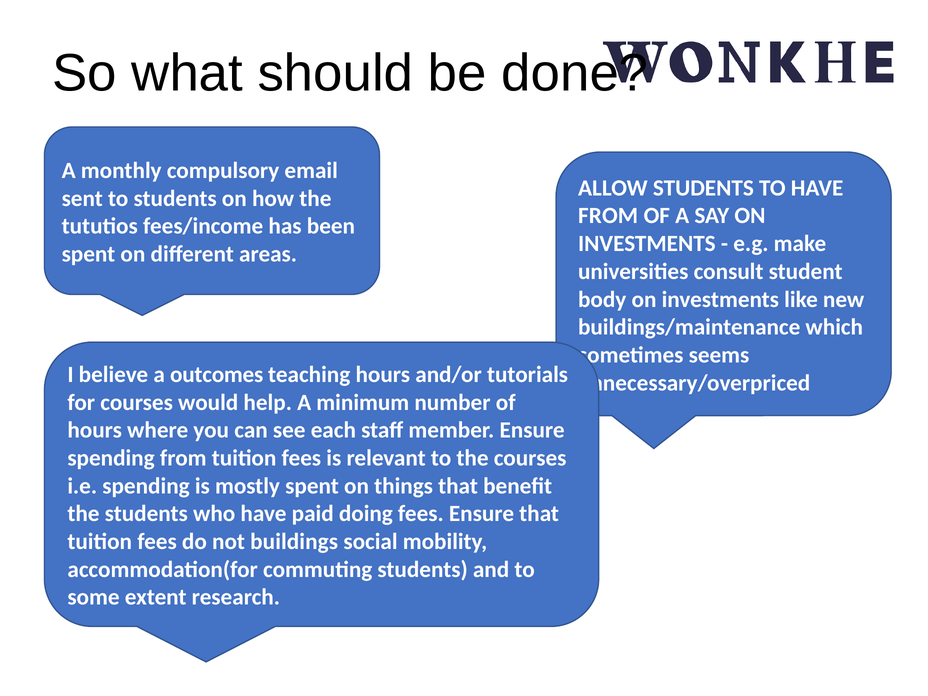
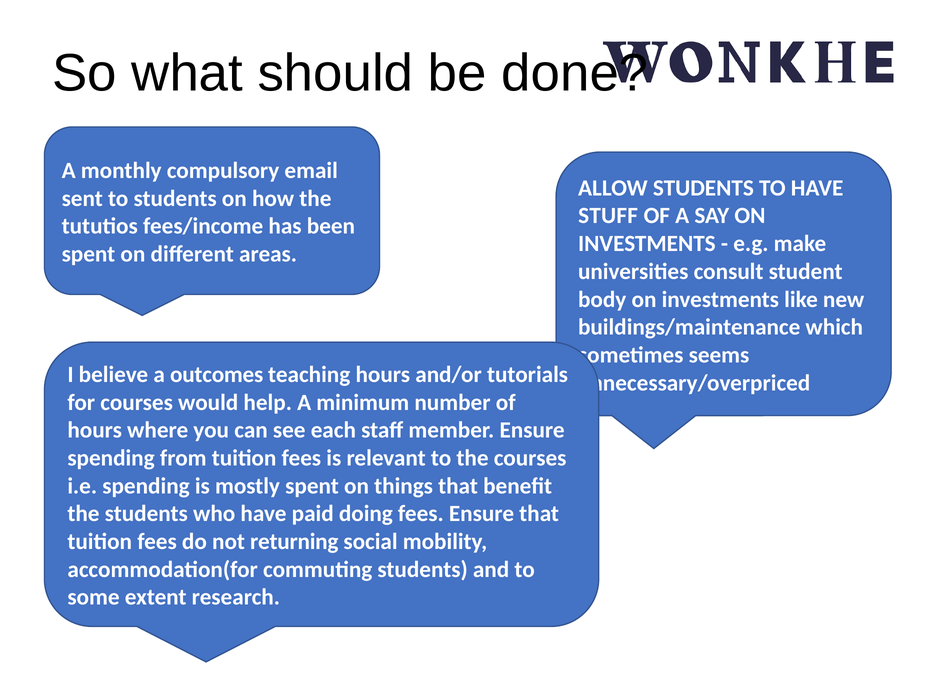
FROM: FROM -> STUFF (608, 216)
buildings: buildings -> returning (294, 542)
